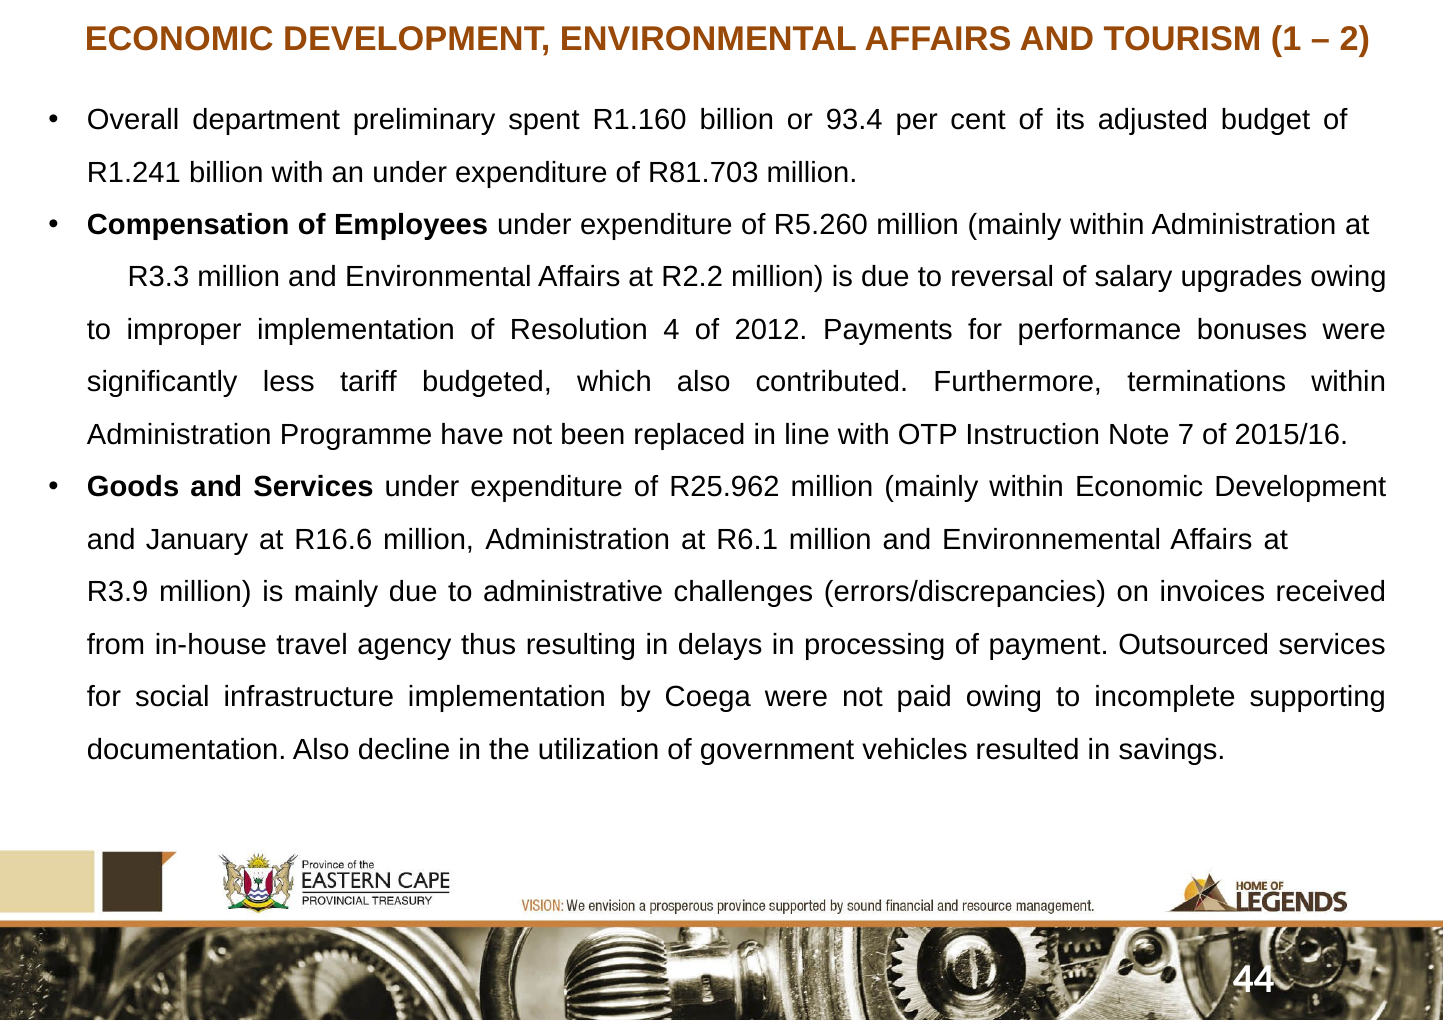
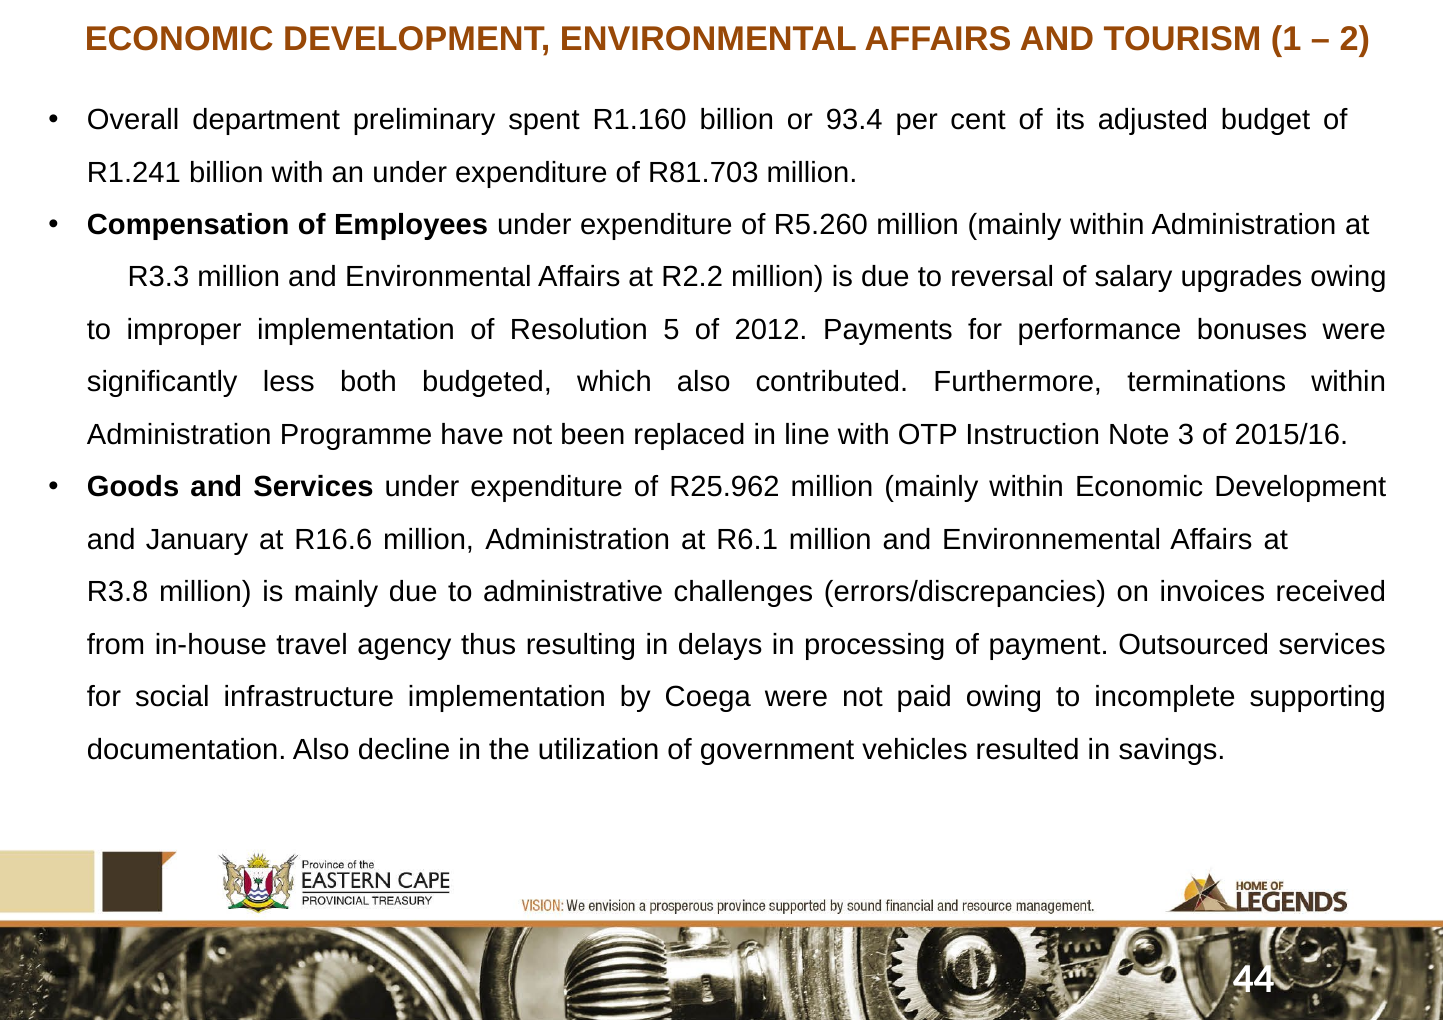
4: 4 -> 5 (671, 330)
tariff: tariff -> both (368, 382)
7: 7 -> 3 (1186, 435)
R3.9: R3.9 -> R3.8 (118, 592)
